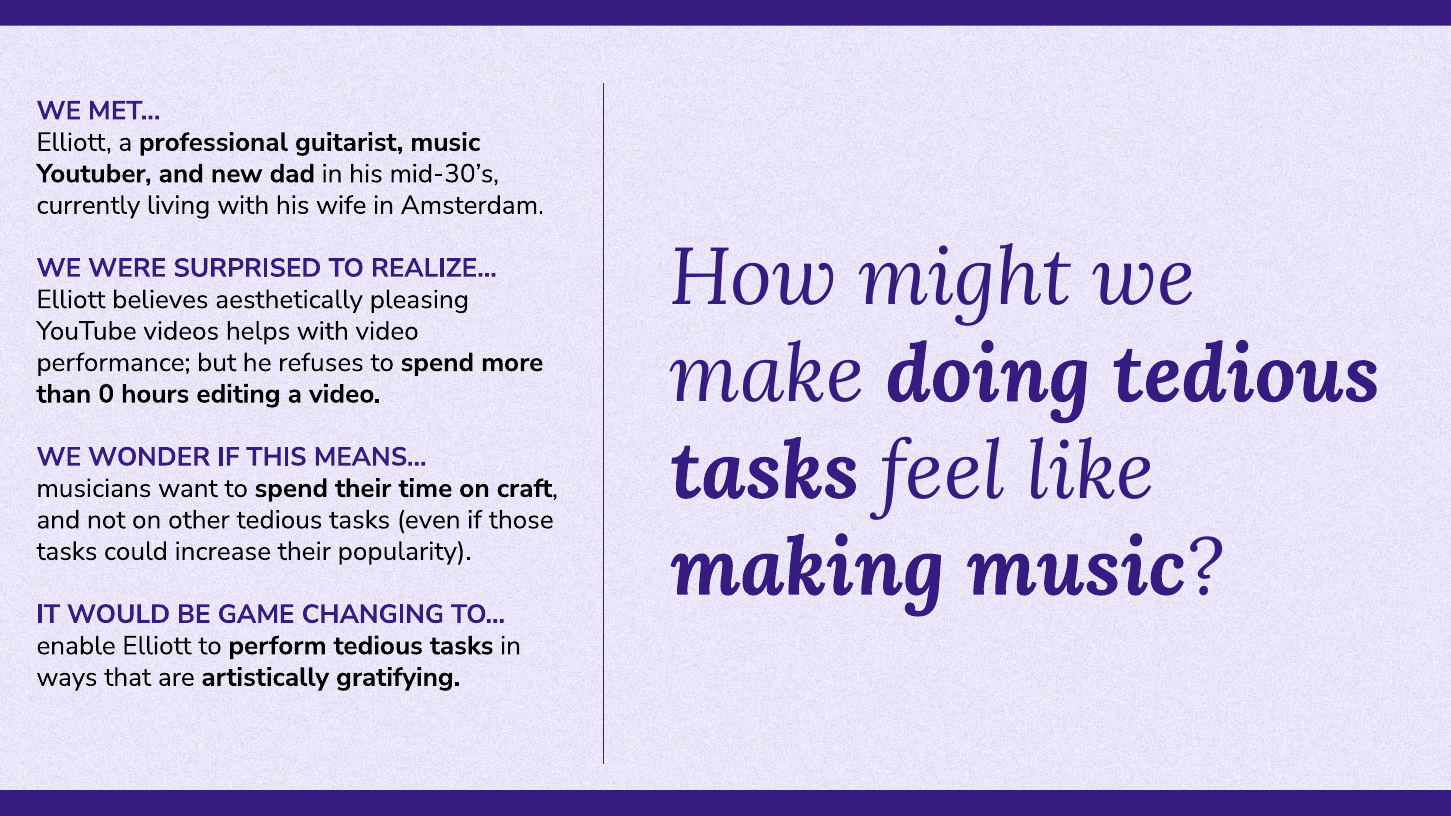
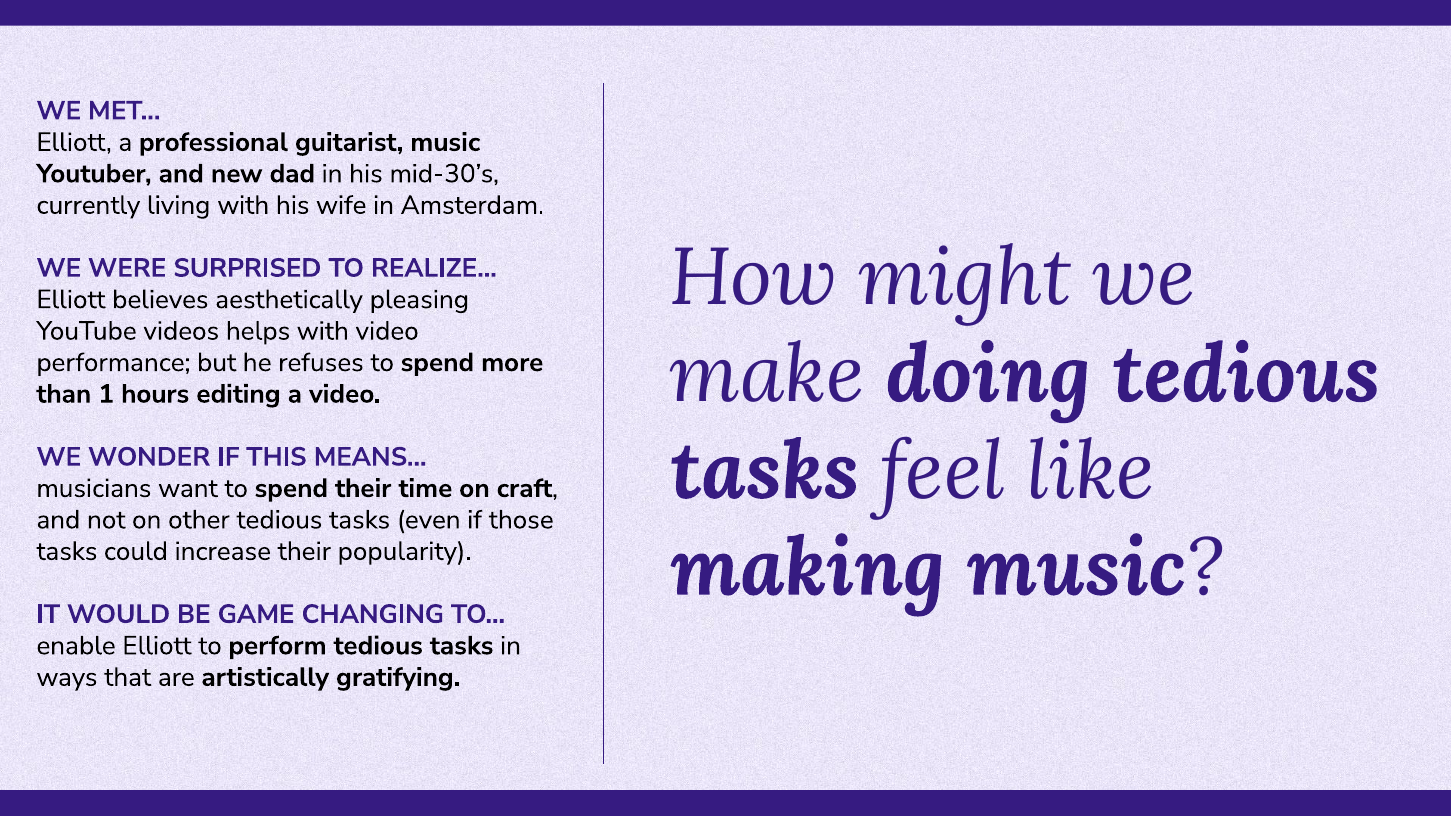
0: 0 -> 1 (106, 394)
